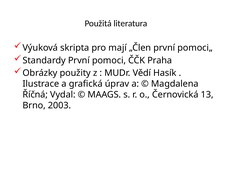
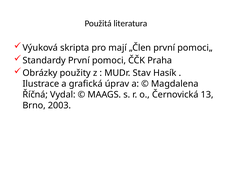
Vědí: Vědí -> Stav (142, 73)
